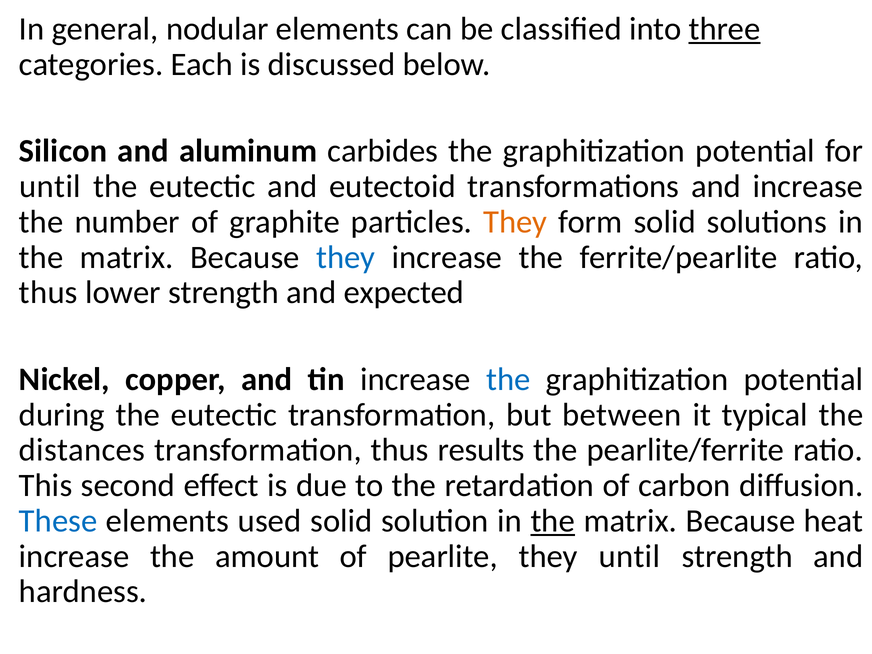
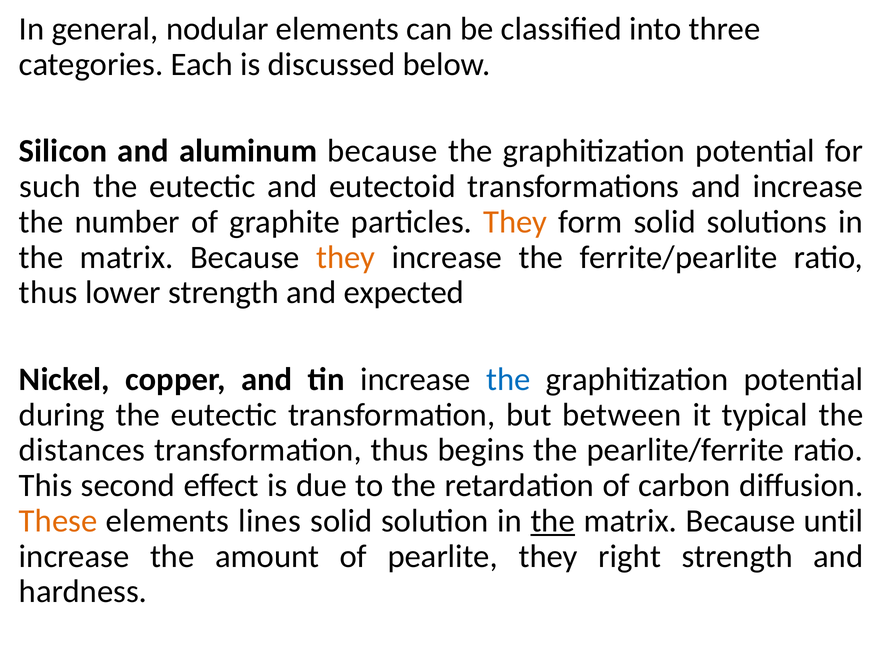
three underline: present -> none (725, 29)
aluminum carbides: carbides -> because (383, 151)
until: until -> such (50, 187)
they colour: blue -> orange (346, 257)
results: results -> begins (481, 450)
These colour: blue -> orange (58, 521)
used: used -> lines (270, 521)
heat: heat -> until (834, 521)
they until: until -> right (630, 556)
